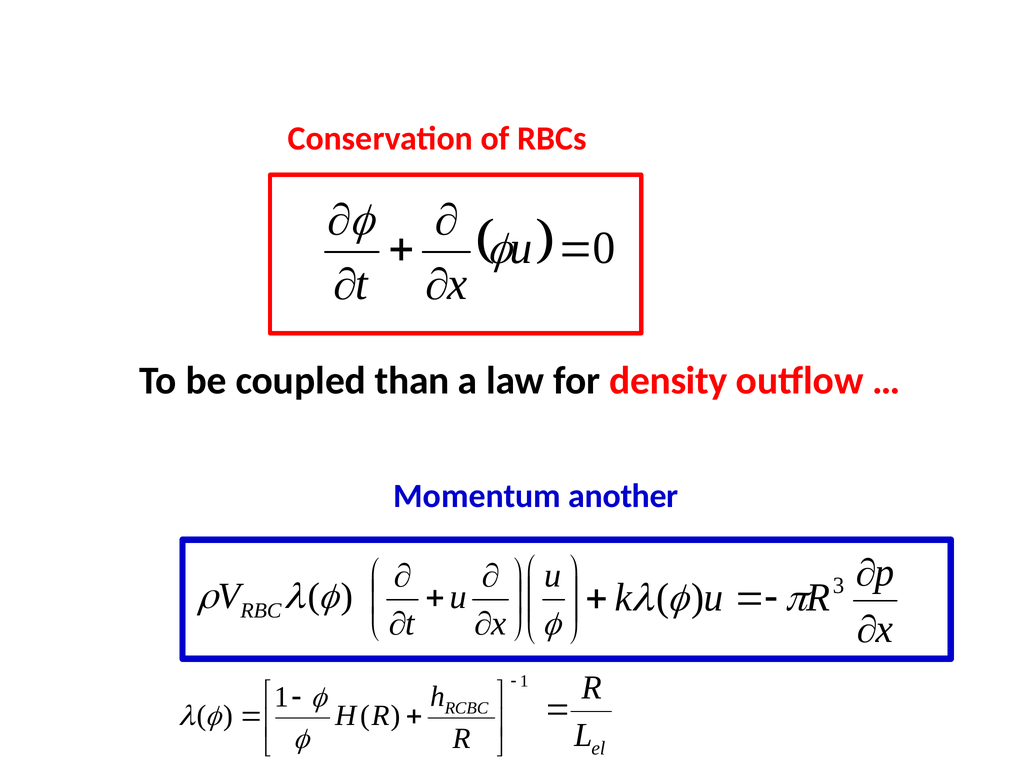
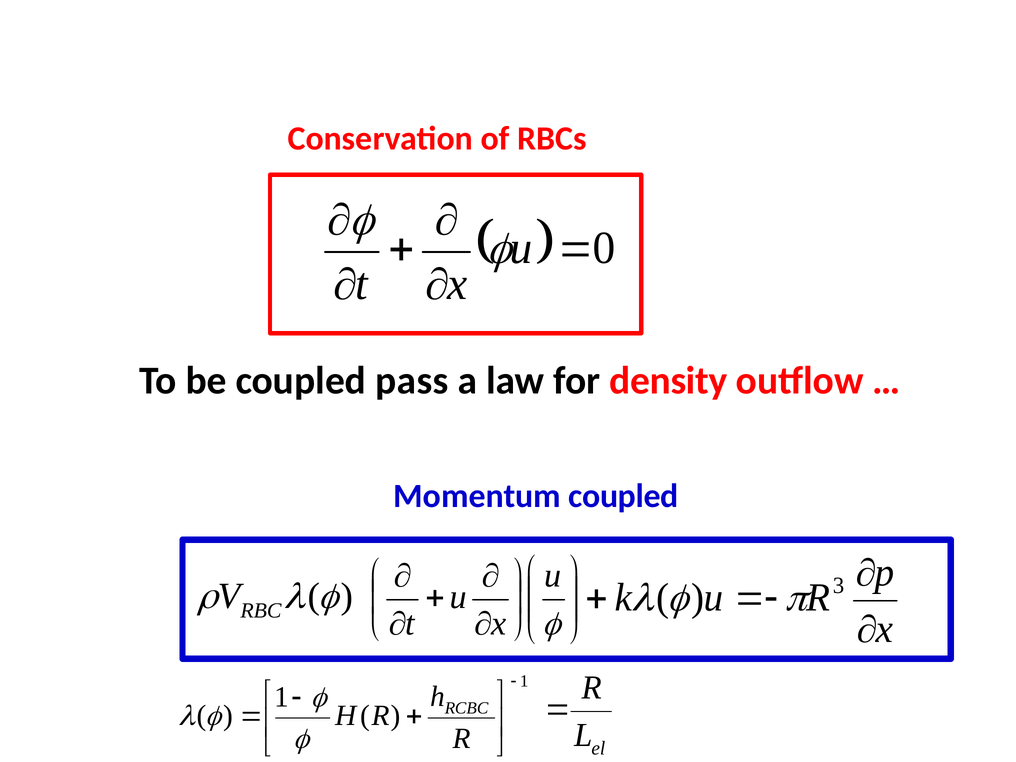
than: than -> pass (412, 381)
Momentum another: another -> coupled (623, 496)
